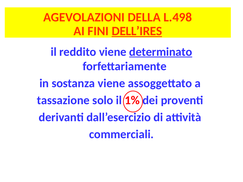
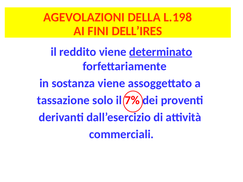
L.498: L.498 -> L.198 (178, 17)
DELL’IRES underline: present -> none (137, 31)
1%: 1% -> 7% (132, 100)
